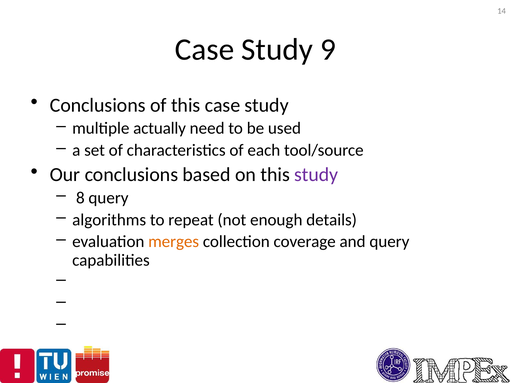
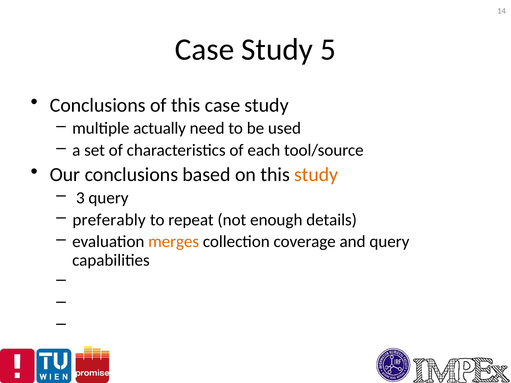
9: 9 -> 5 (328, 49)
study colour: purple -> orange (316, 175)
8: 8 -> 3 (80, 198)
algorithms: algorithms -> preferably (109, 220)
